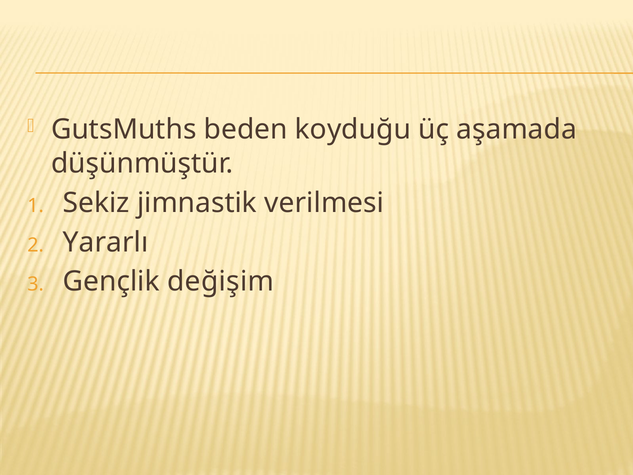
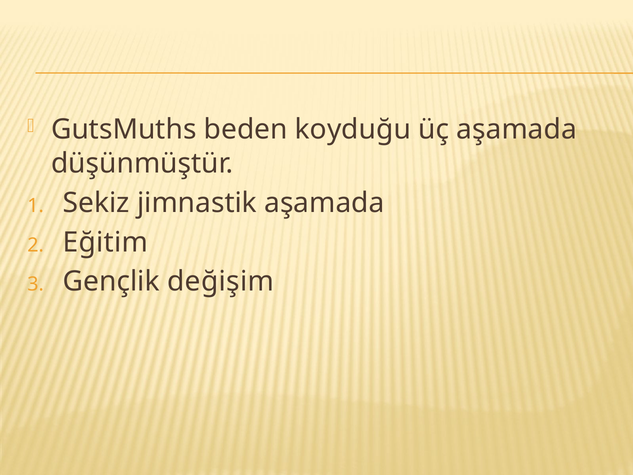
jimnastik verilmesi: verilmesi -> aşamada (324, 203)
Yararlı: Yararlı -> Eğitim (106, 242)
